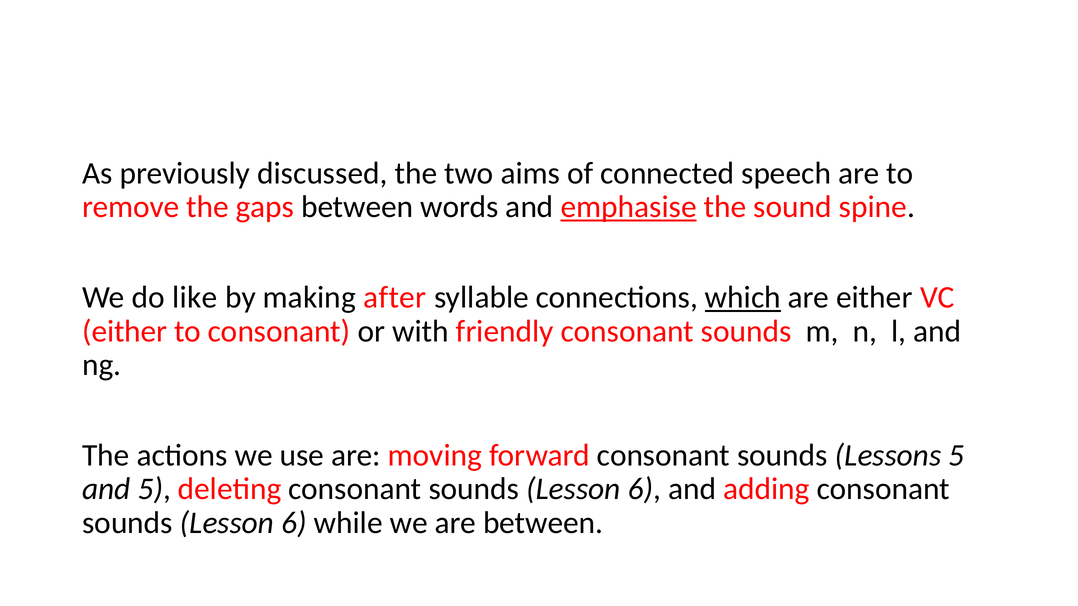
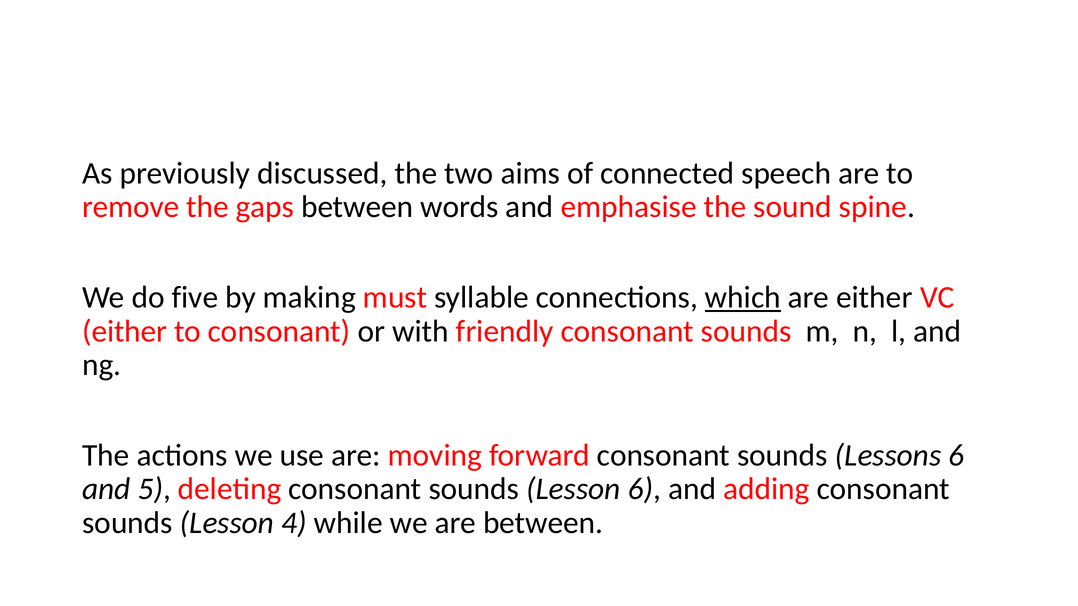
emphasise underline: present -> none (629, 207)
like: like -> five (195, 297)
after: after -> must (395, 297)
Lessons 5: 5 -> 6 (956, 456)
6: 6 -> 4 (294, 523)
